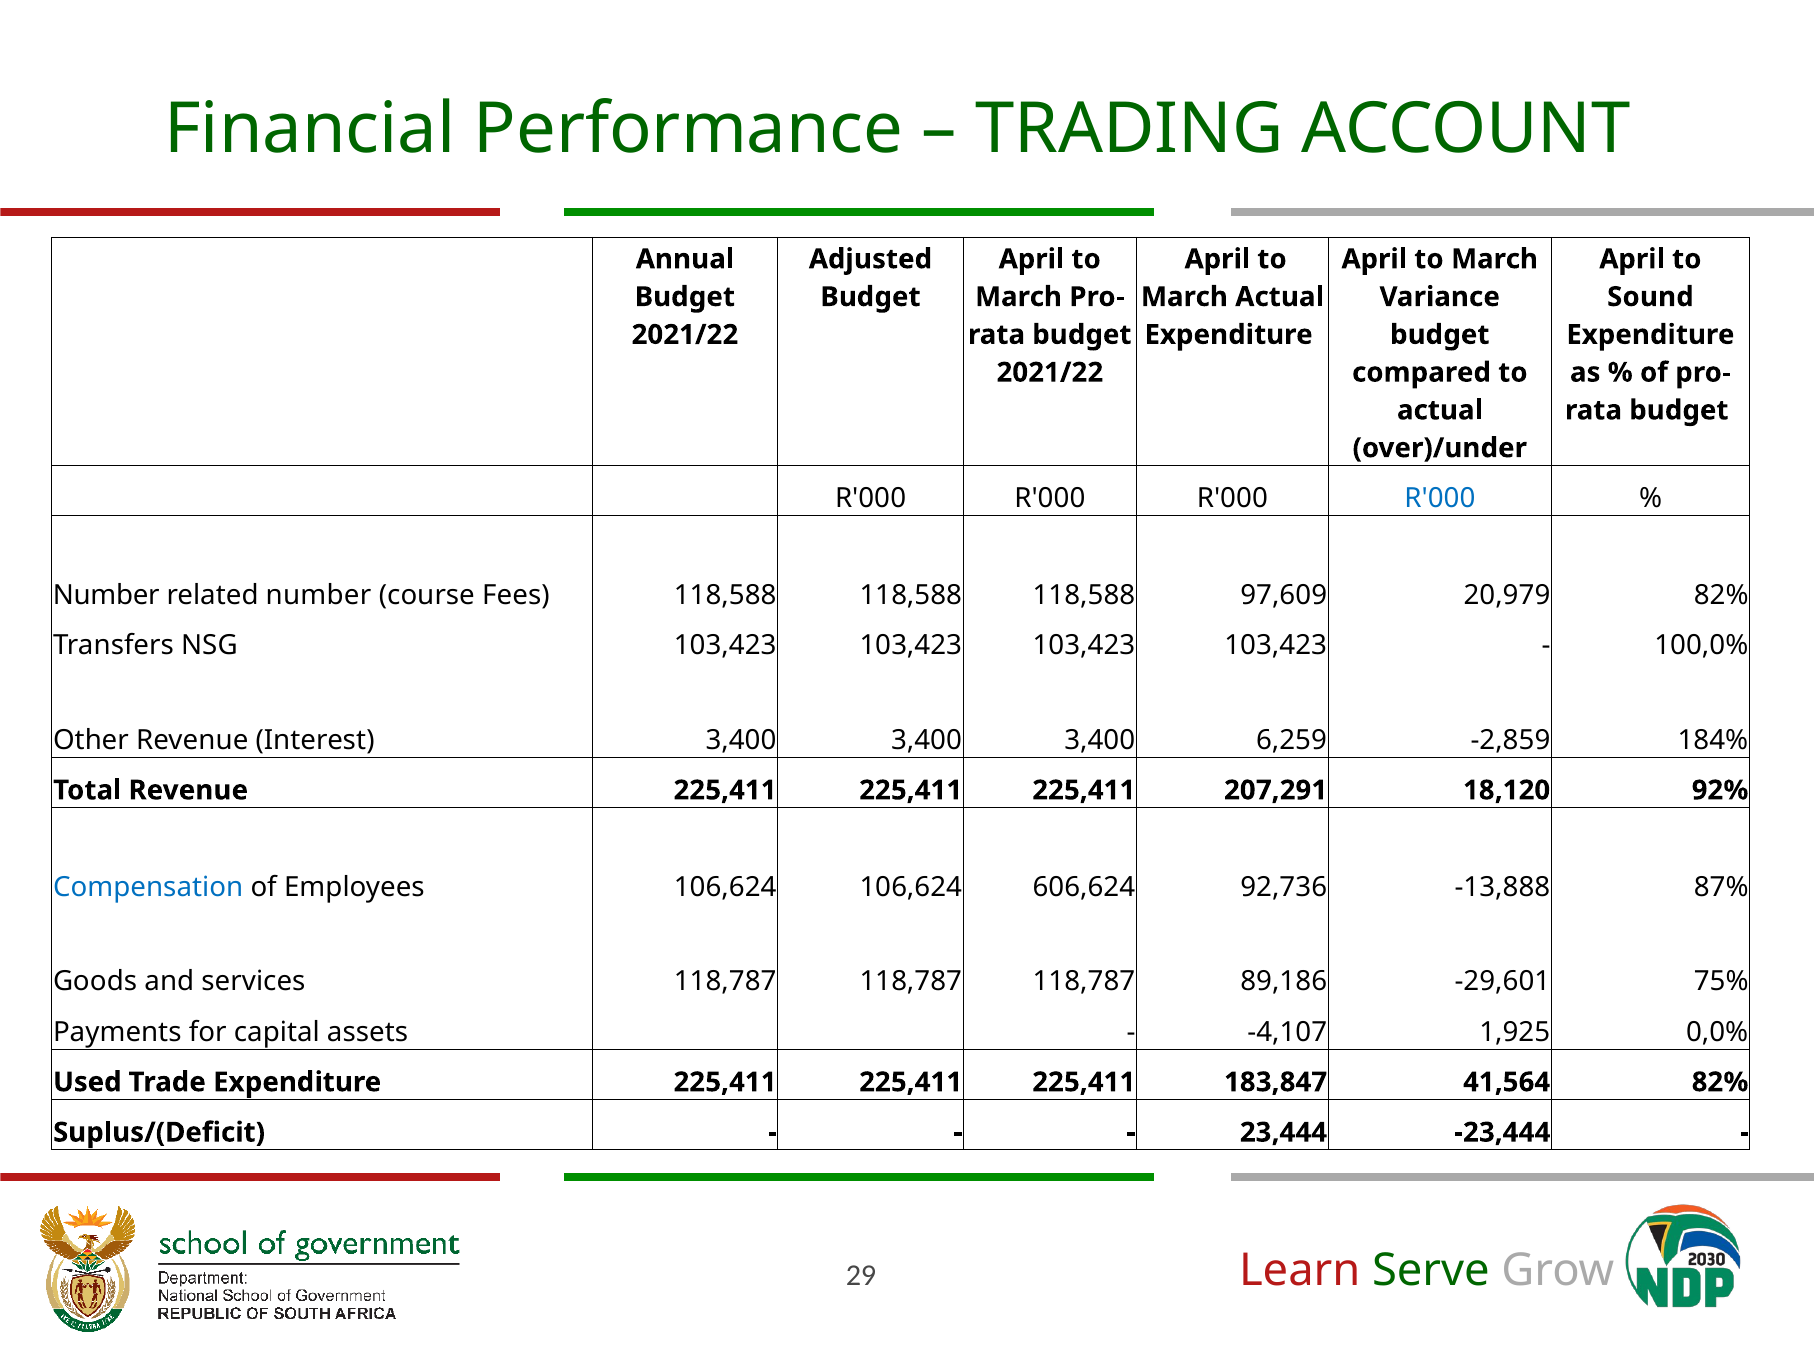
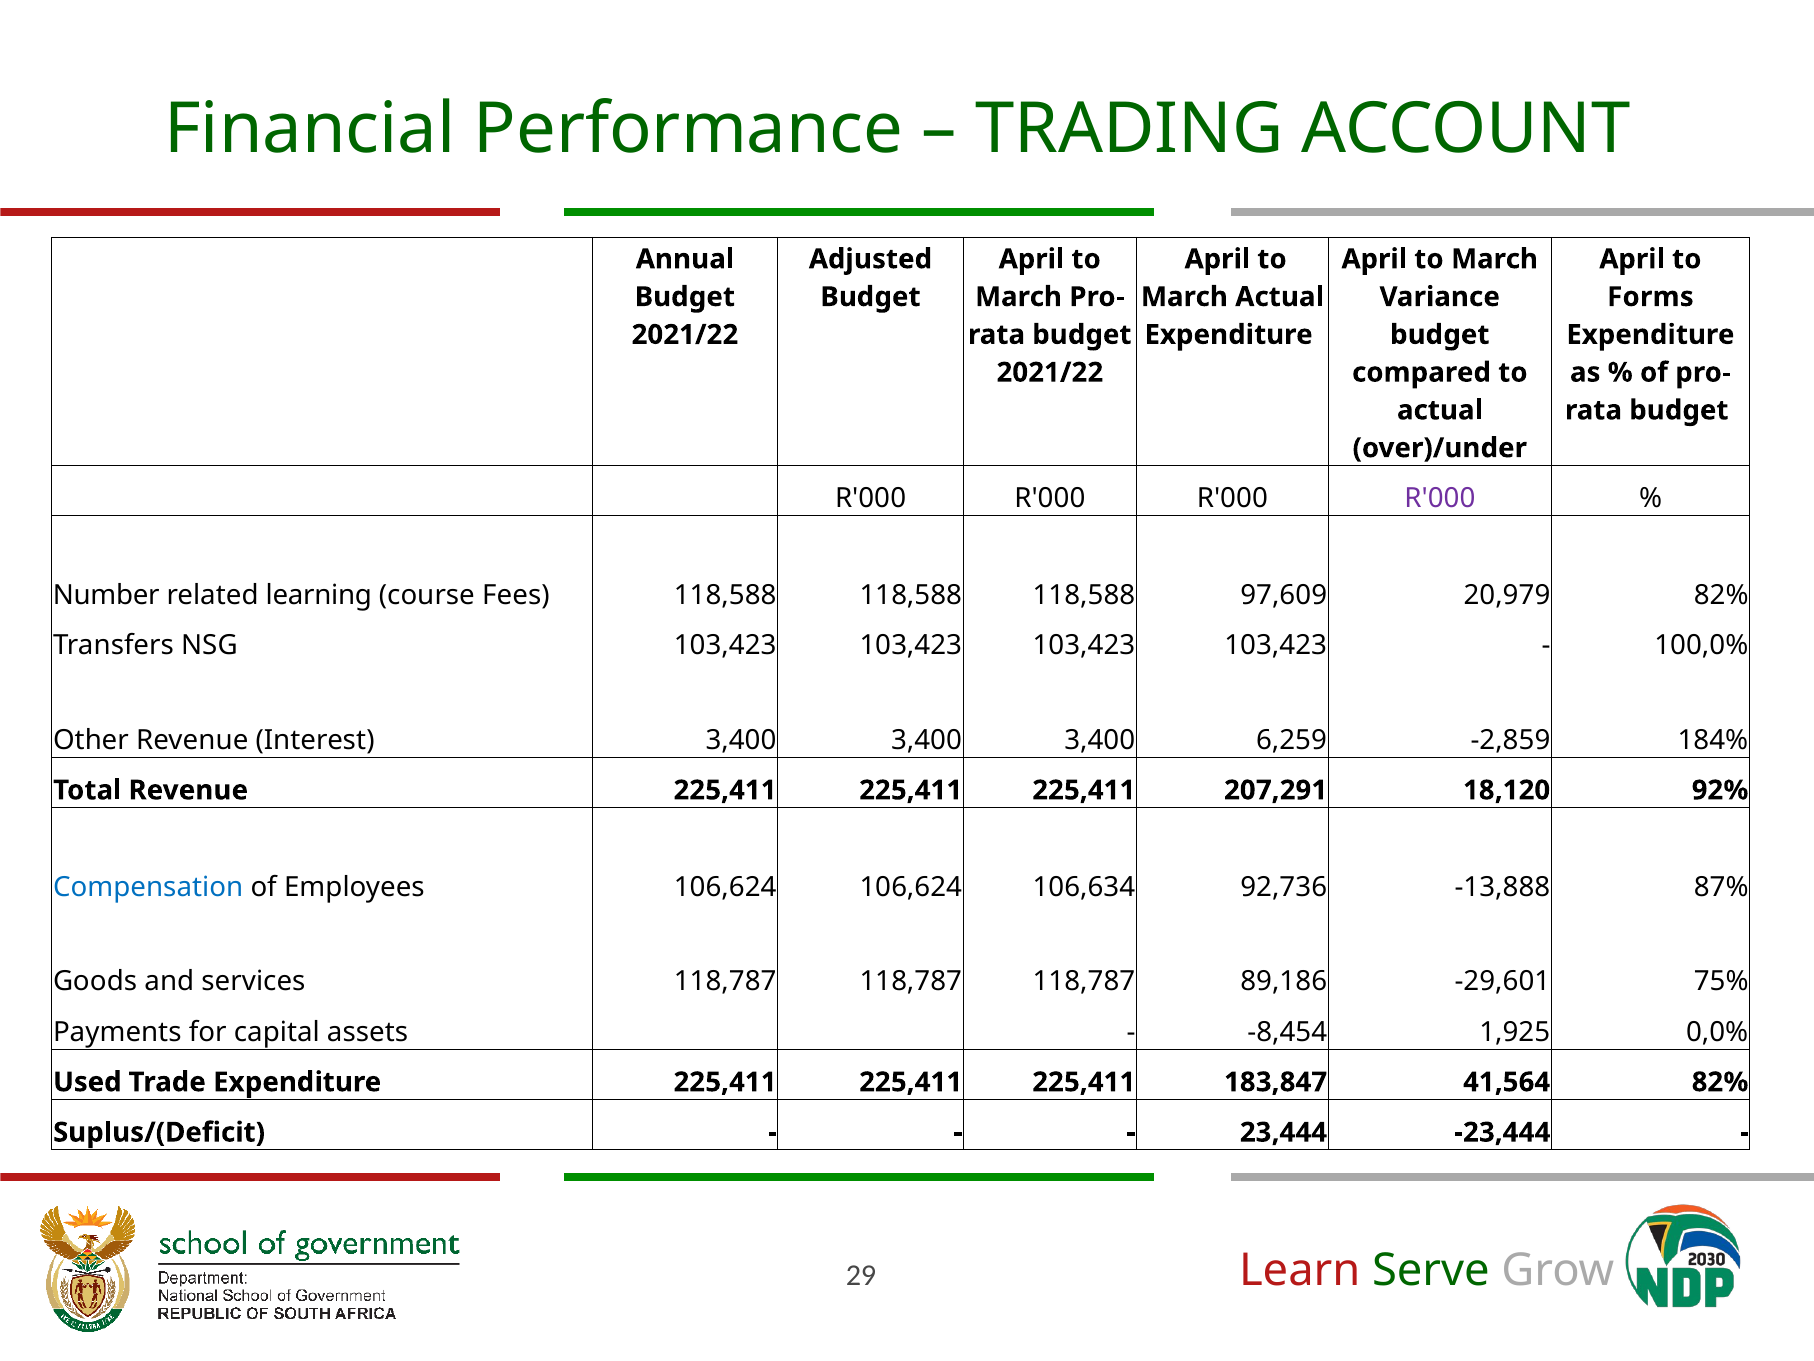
Sound: Sound -> Forms (1650, 297)
R'000 colour: blue -> purple (1440, 498)
related number: number -> learning (319, 595)
606,624: 606,624 -> 106,634 (1084, 887)
-4,107: -4,107 -> -8,454 (1287, 1031)
